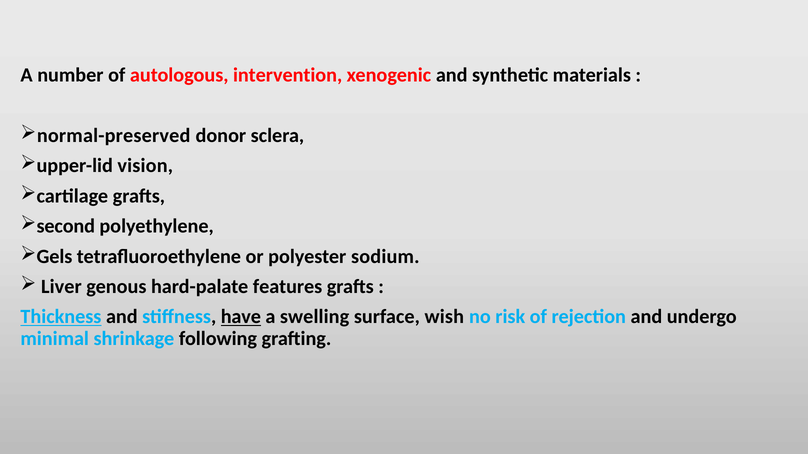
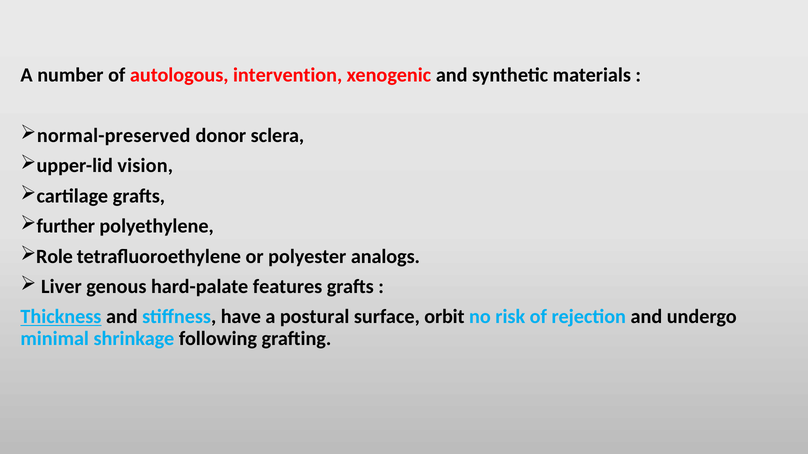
second: second -> further (66, 226)
Gels: Gels -> Role (54, 257)
sodium: sodium -> analogs (385, 257)
have underline: present -> none (241, 317)
swelling: swelling -> postural (315, 317)
wish: wish -> orbit (444, 317)
